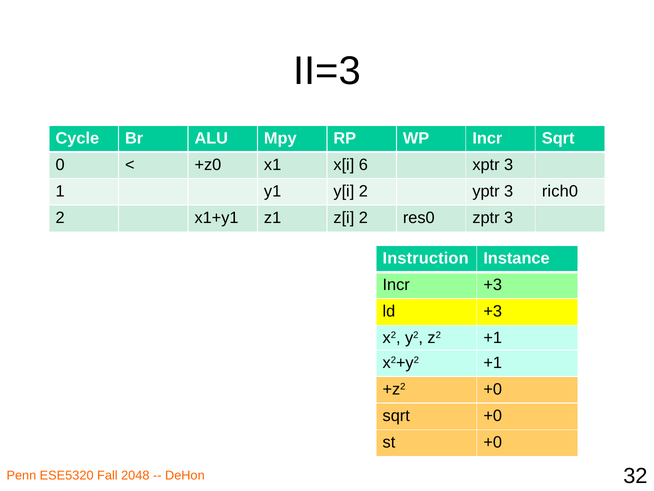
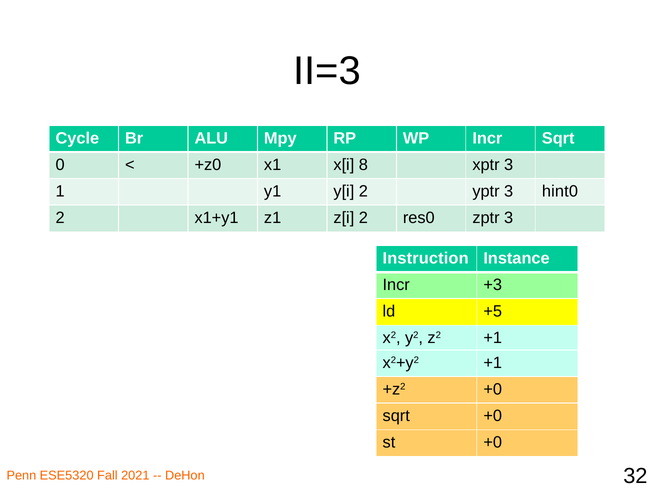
6: 6 -> 8 (363, 165)
rich0: rich0 -> hint0 (560, 191)
ld +3: +3 -> +5 (493, 311)
2048: 2048 -> 2021 (135, 475)
